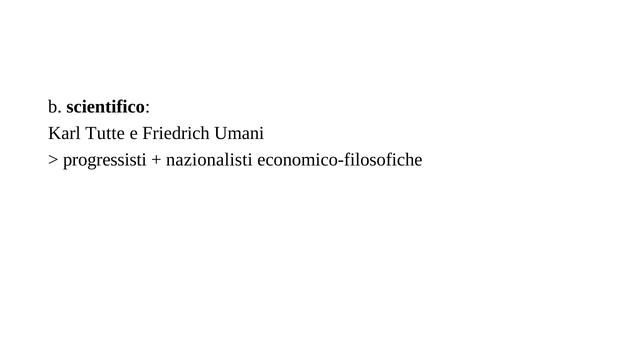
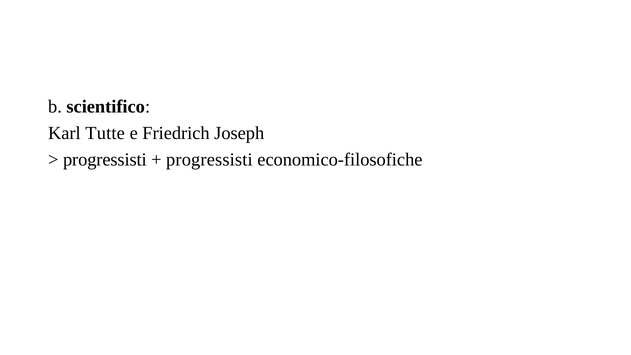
Umani: Umani -> Joseph (239, 133)
nazionalisti: nazionalisti -> progressisti (209, 160)
